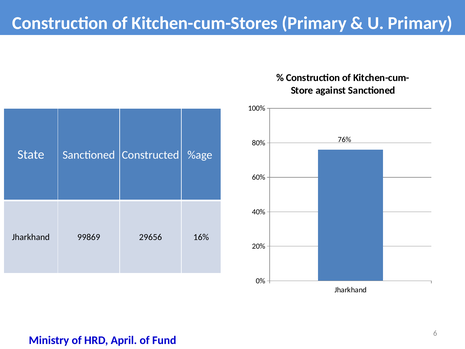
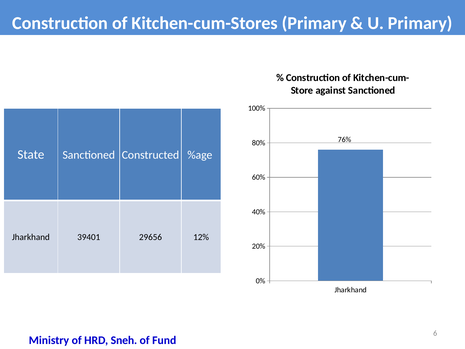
99869: 99869 -> 39401 (89, 237)
16%: 16% -> 12% (201, 237)
April: April -> Sneh (124, 340)
